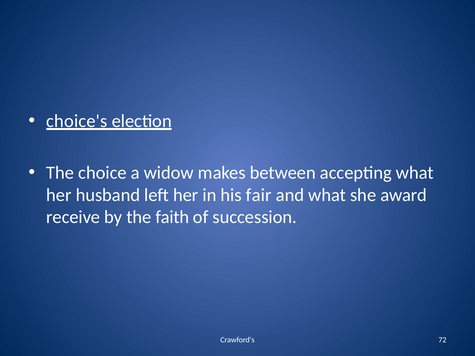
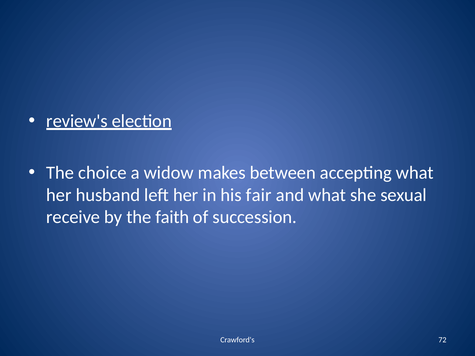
choice's: choice's -> review's (77, 121)
award: award -> sexual (404, 195)
